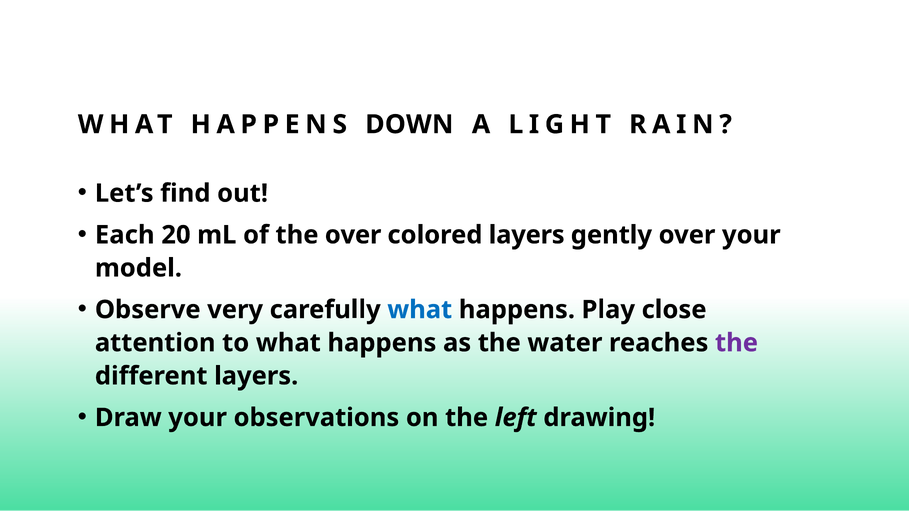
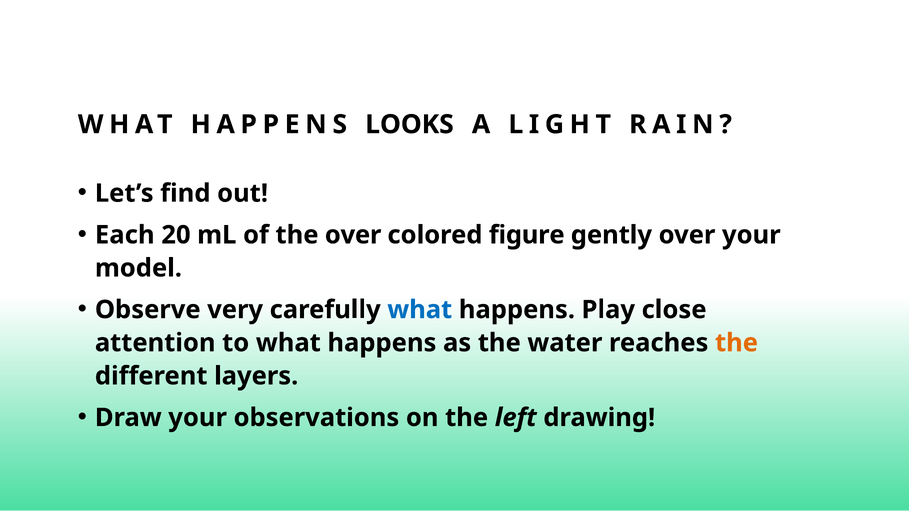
DOWN: DOWN -> LOOKS (410, 125)
colored layers: layers -> figure (527, 235)
the colour: purple -> orange (737, 343)
